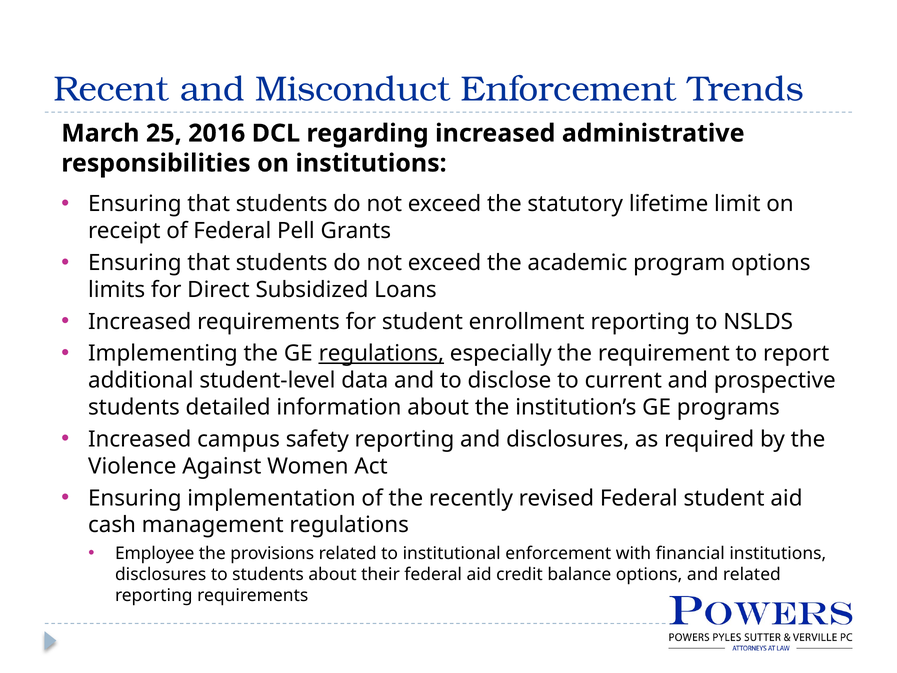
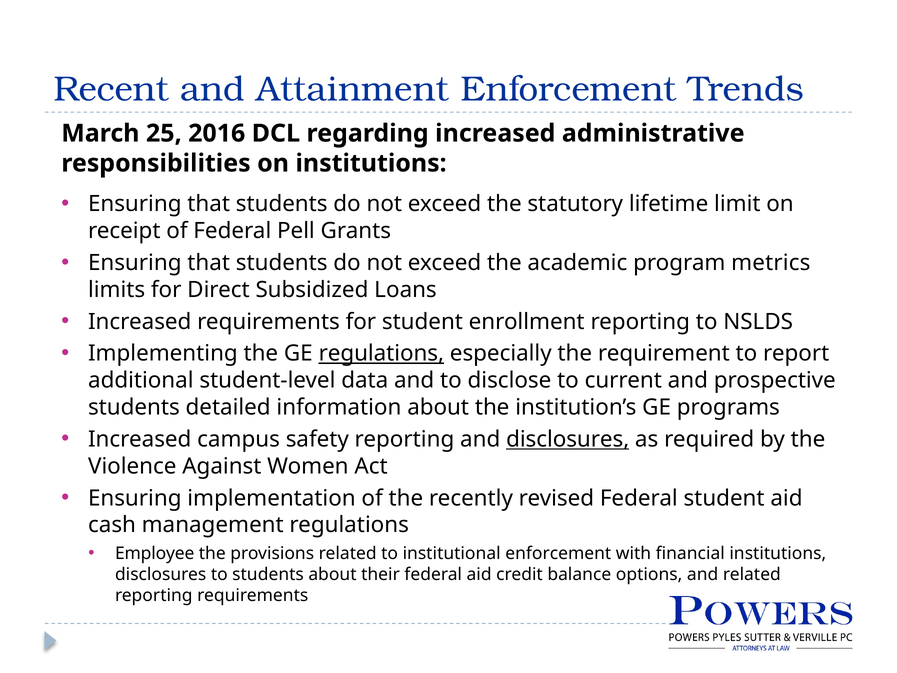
Misconduct: Misconduct -> Attainment (353, 89)
program options: options -> metrics (771, 263)
disclosures underline: none -> present (568, 439)
